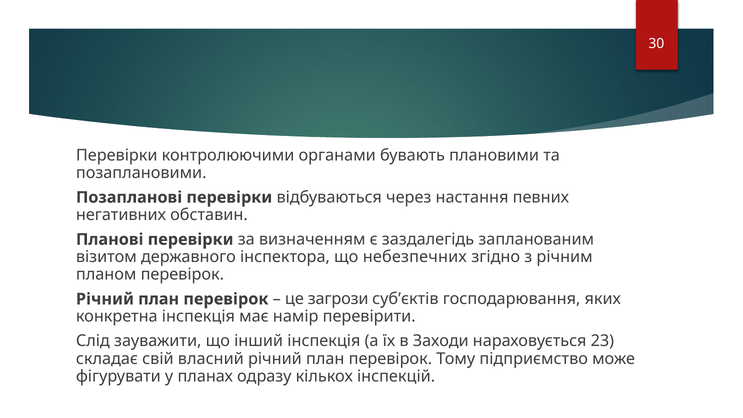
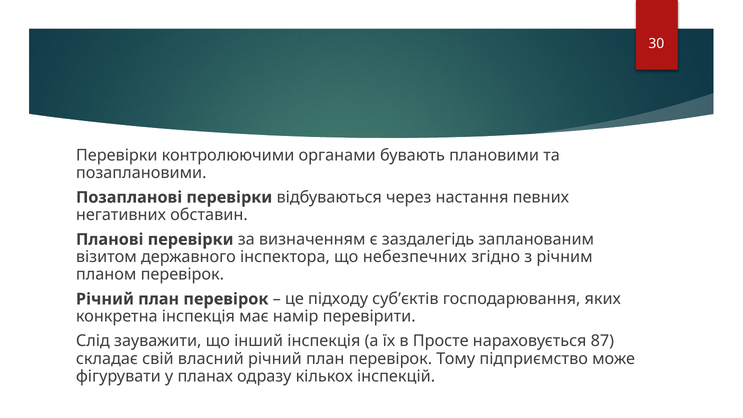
загрози: загрози -> підходу (338, 299)
Заходи: Заходи -> Просте (441, 341)
23: 23 -> 87 (602, 341)
